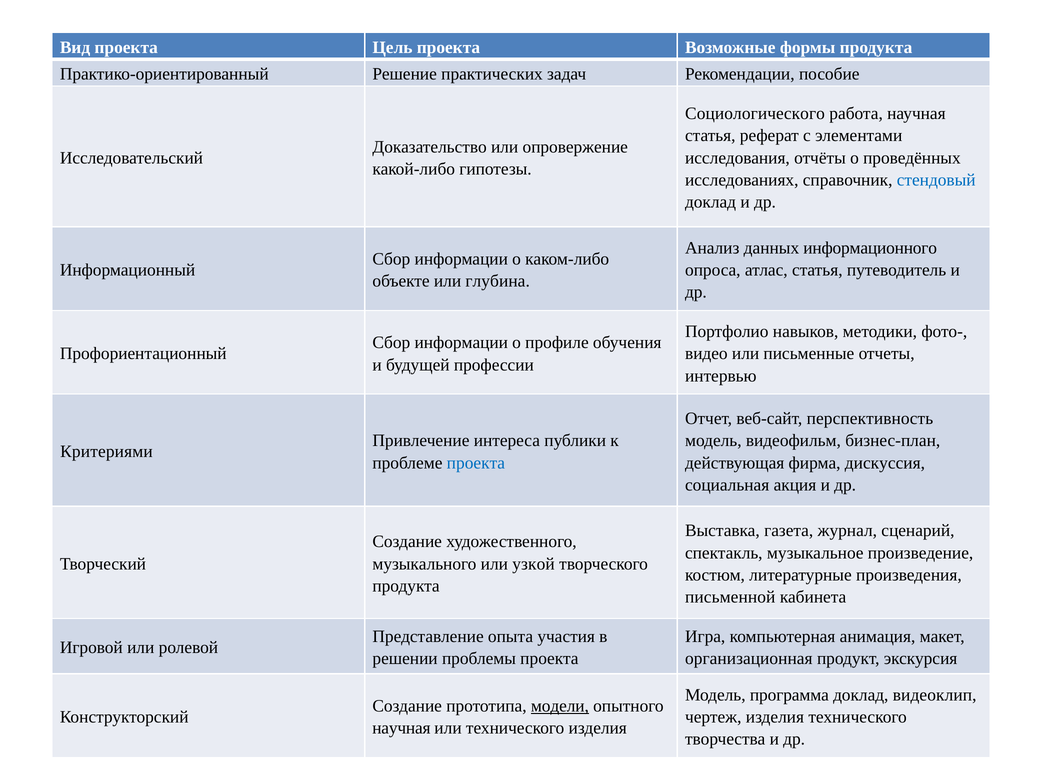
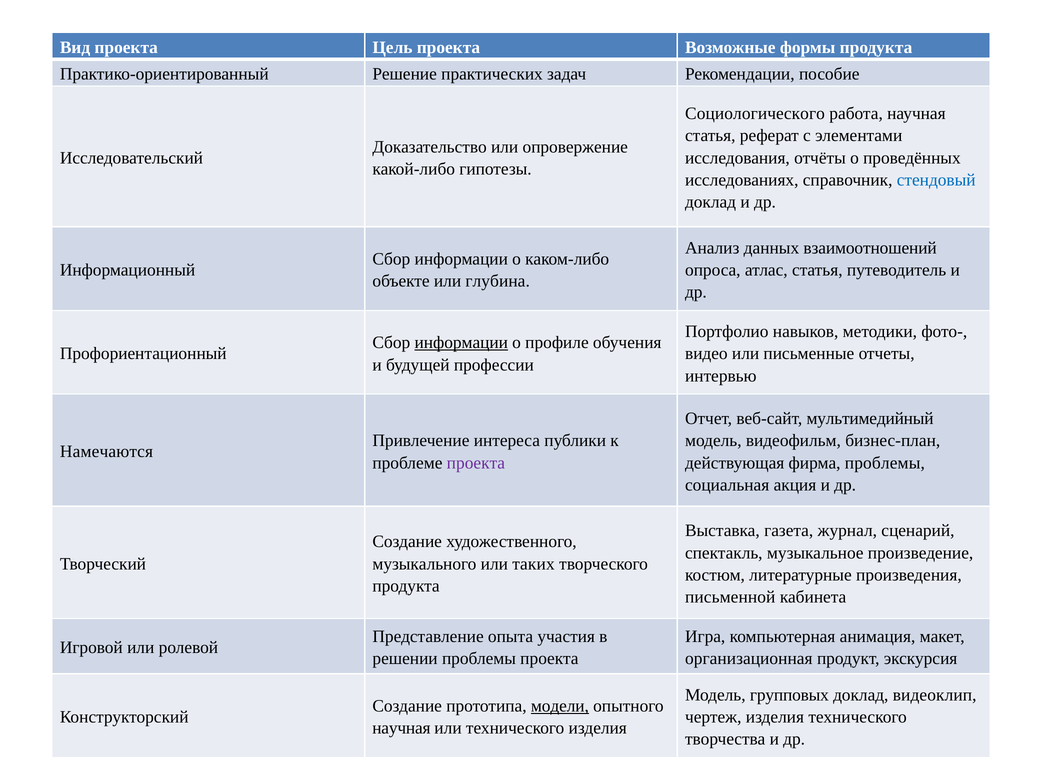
информационного: информационного -> взаимоотношений (870, 248)
информации underline: none -> present (461, 342)
перспективность: перспективность -> мультимедийный (870, 418)
Критериями: Критериями -> Намечаются (106, 451)
проекта colour: blue -> purple (476, 462)
фирма дискуссия: дискуссия -> проблемы (885, 462)
узкой: узкой -> таких (534, 564)
программа: программа -> групповых (789, 694)
